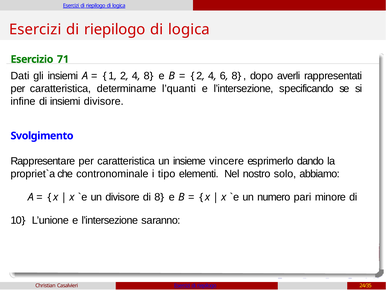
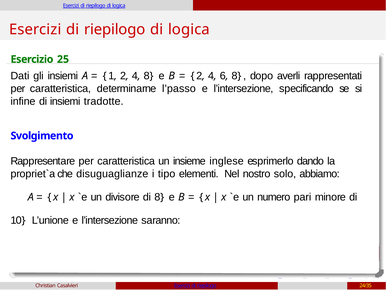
71: 71 -> 25 (63, 59)
l’quanti: l’quanti -> l’passo (179, 89)
insiemi divisore: divisore -> tradotte (104, 101)
vincere: vincere -> inglese (227, 161)
contronominale: contronominale -> disuguaglianze (112, 174)
